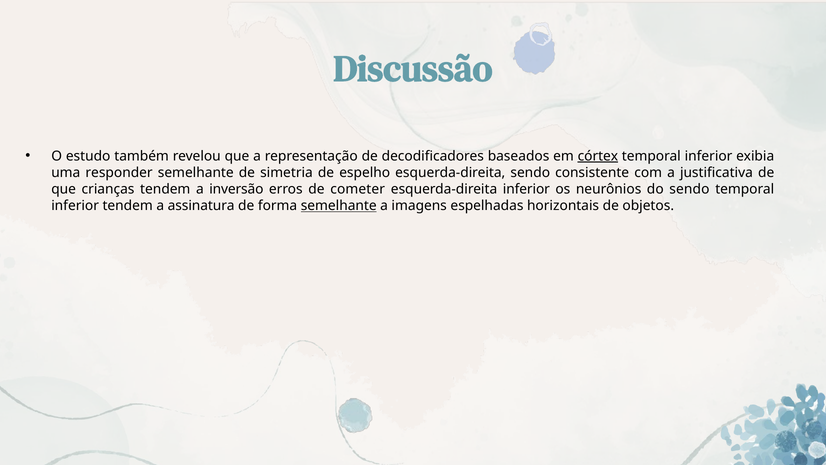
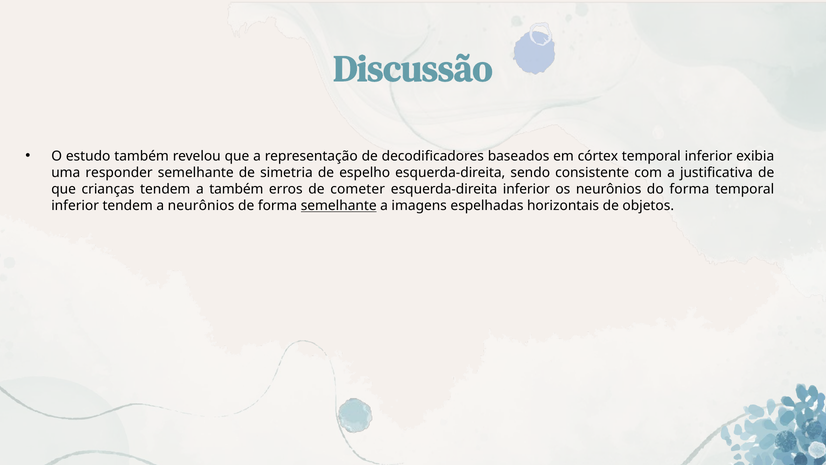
córtex underline: present -> none (598, 156)
a inversão: inversão -> também (236, 189)
do sendo: sendo -> forma (689, 189)
a assinatura: assinatura -> neurônios (201, 206)
